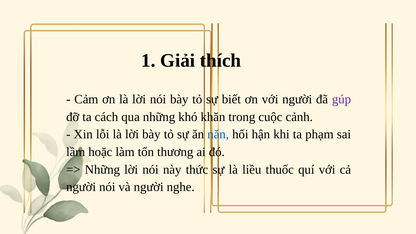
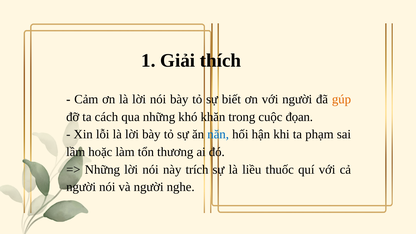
gúp colour: purple -> orange (341, 99)
cảnh: cảnh -> đọan (299, 117)
thức: thức -> trích (197, 169)
